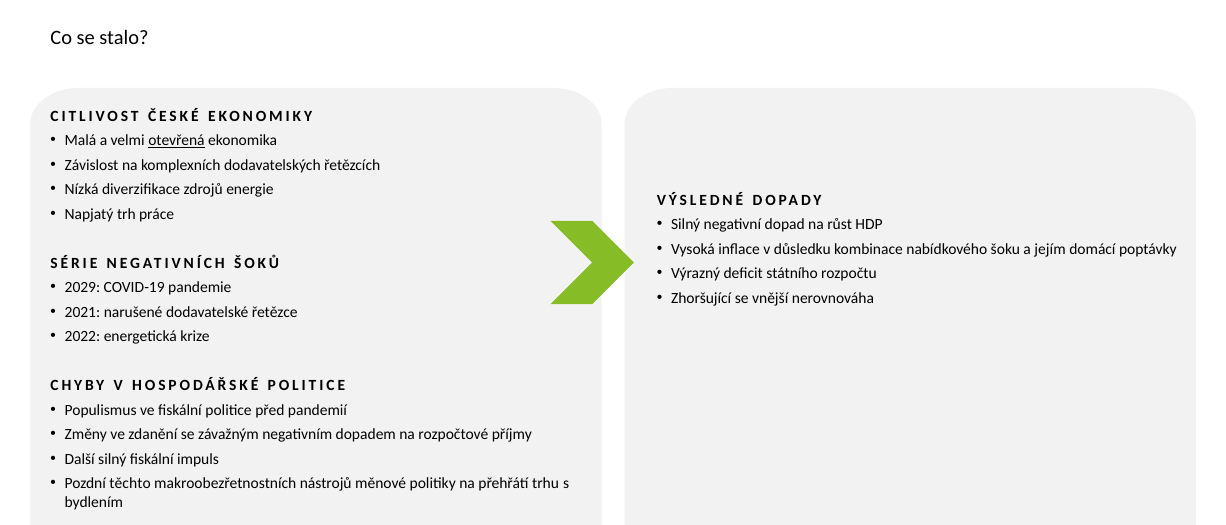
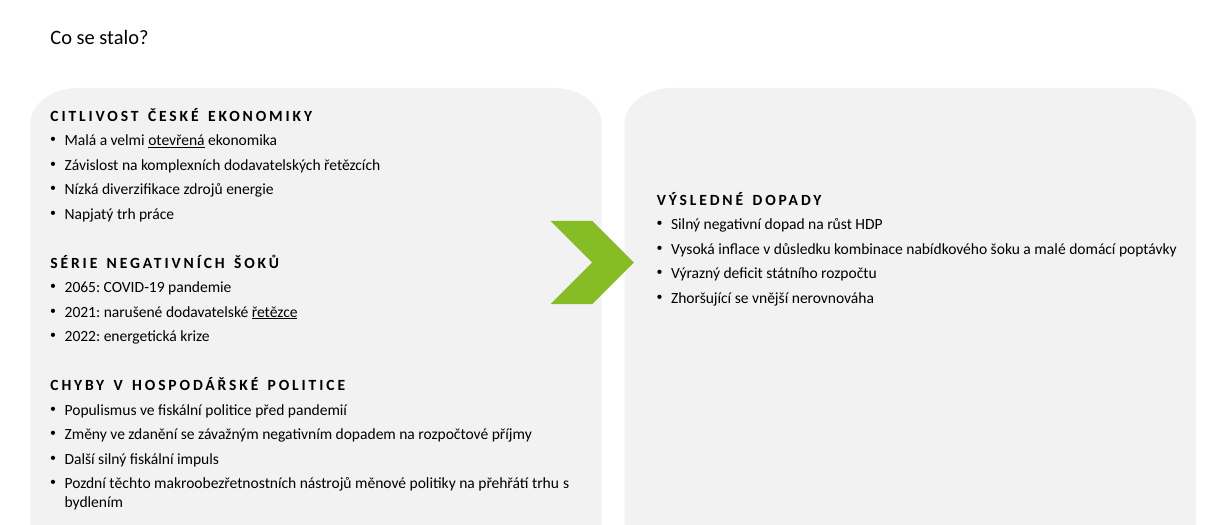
jejím: jejím -> malé (1050, 249)
2029: 2029 -> 2065 (82, 288)
řetězce underline: none -> present (275, 312)
